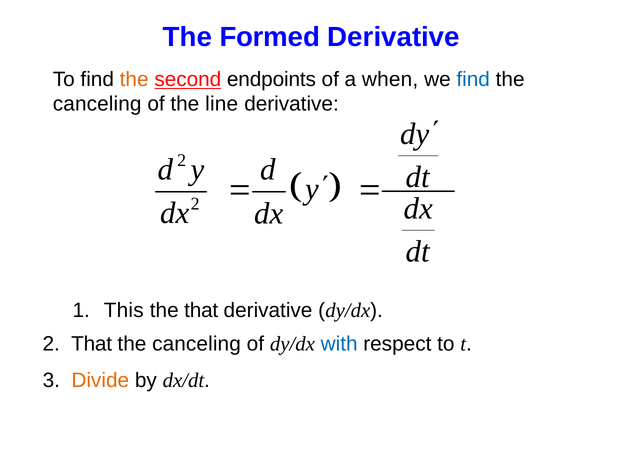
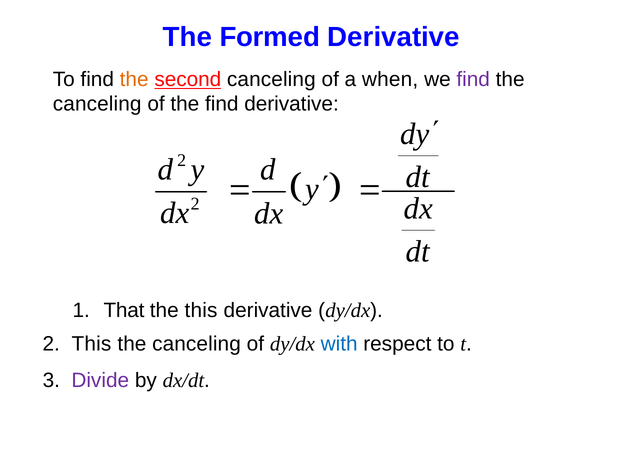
second endpoints: endpoints -> canceling (271, 79)
find colour: blue -> purple (473, 79)
the line: line -> find (222, 104)
This: This -> That (124, 311)
the that: that -> this (201, 311)
2 That: That -> This (91, 344)
Divide colour: orange -> purple (100, 380)
